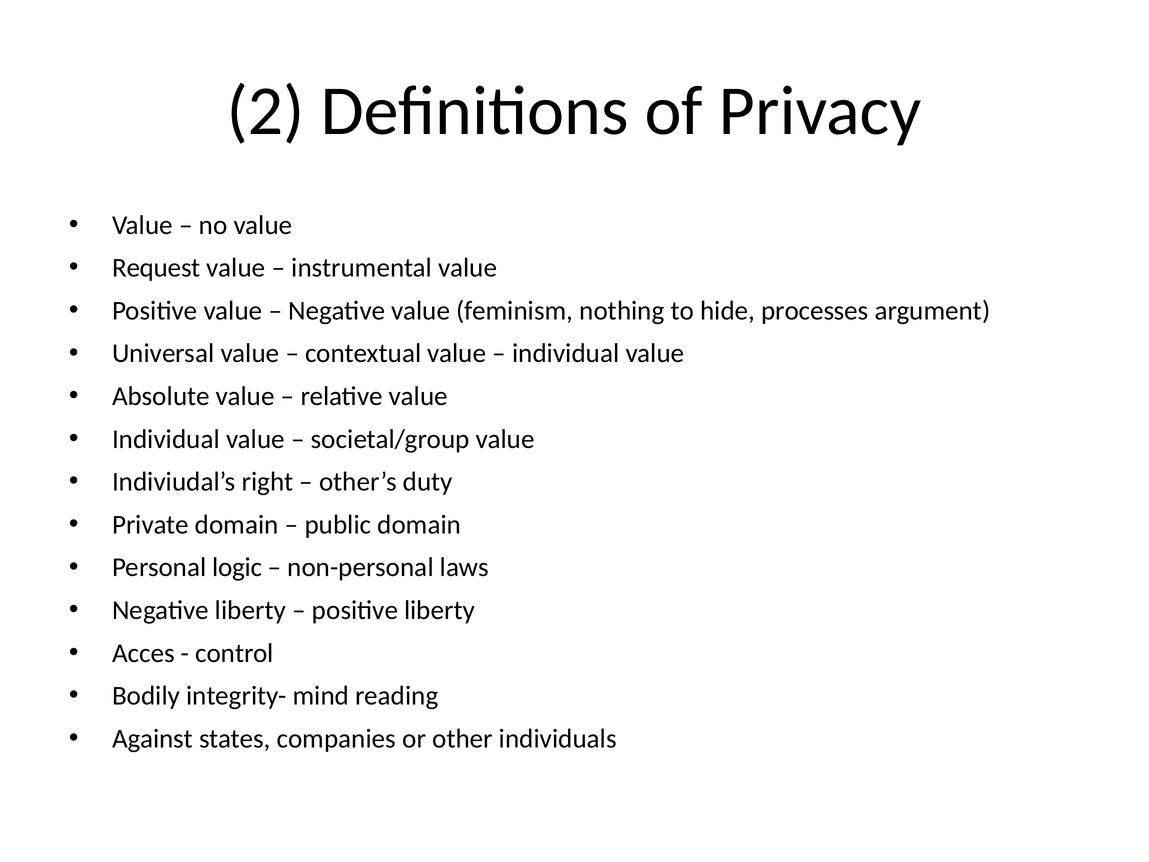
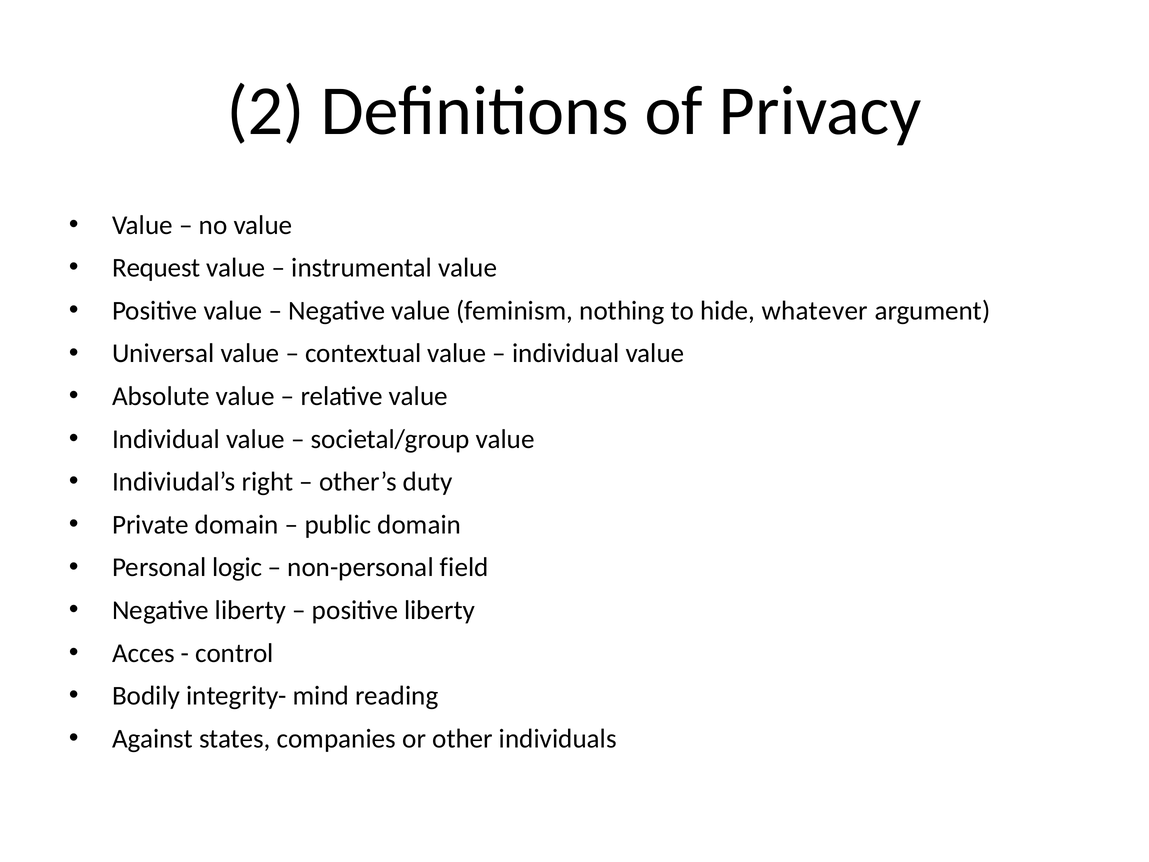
processes: processes -> whatever (815, 311)
laws: laws -> field (464, 567)
